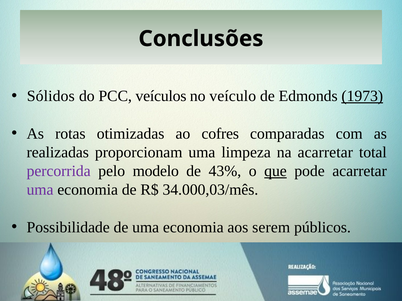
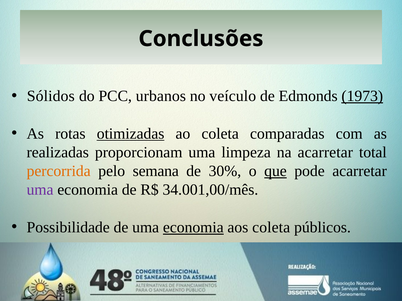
veículos: veículos -> urbanos (161, 96)
otimizadas underline: none -> present (131, 134)
ao cofres: cofres -> coleta (220, 134)
percorrida colour: purple -> orange (59, 171)
modelo: modelo -> semana (156, 171)
43%: 43% -> 30% (225, 171)
34.000,03/mês: 34.000,03/mês -> 34.001,00/mês (210, 190)
economia underline: none -> present (193, 228)
aos serem: serem -> coleta (271, 228)
